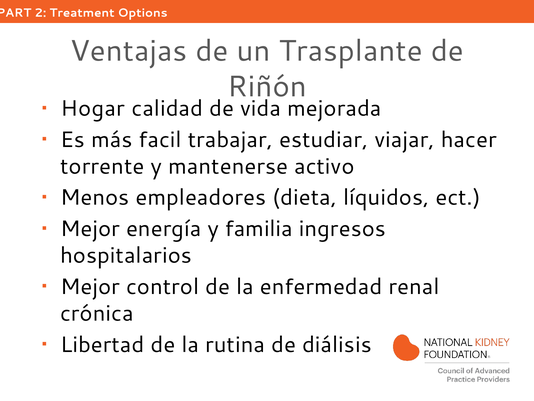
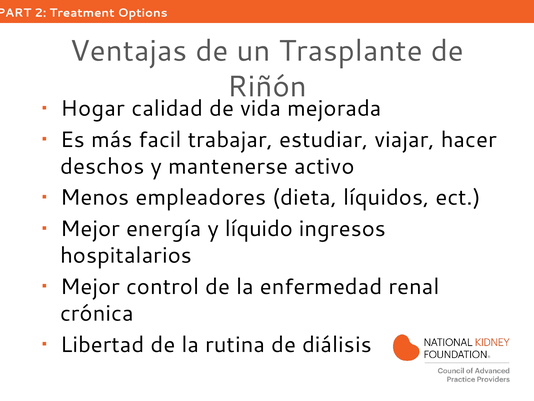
torrente: torrente -> deschos (102, 166)
familia: familia -> líquido (259, 229)
